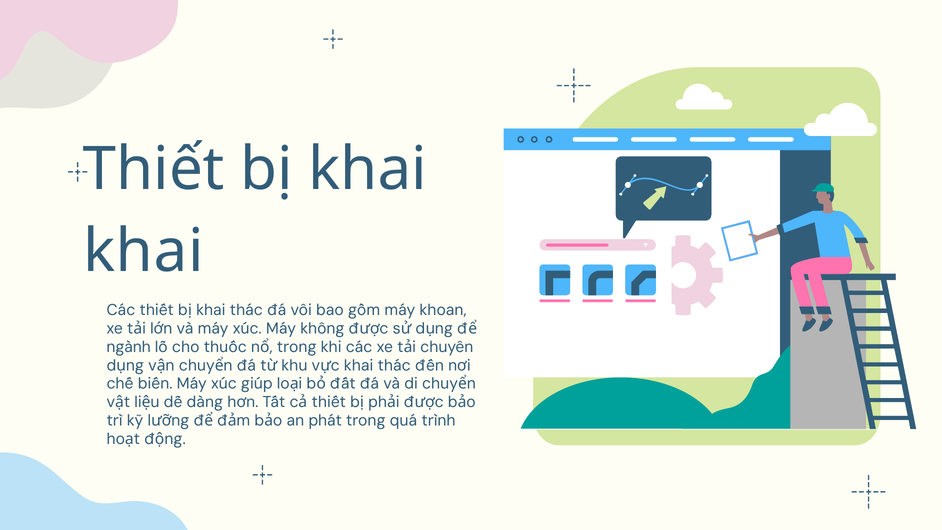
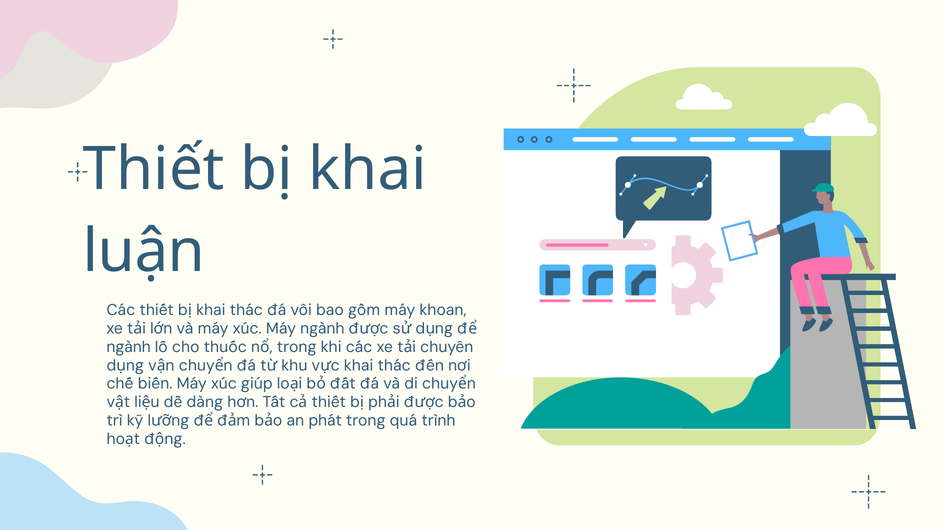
khai: khai -> luận (144, 251)
Máy không: không -> ngành (322, 329)
